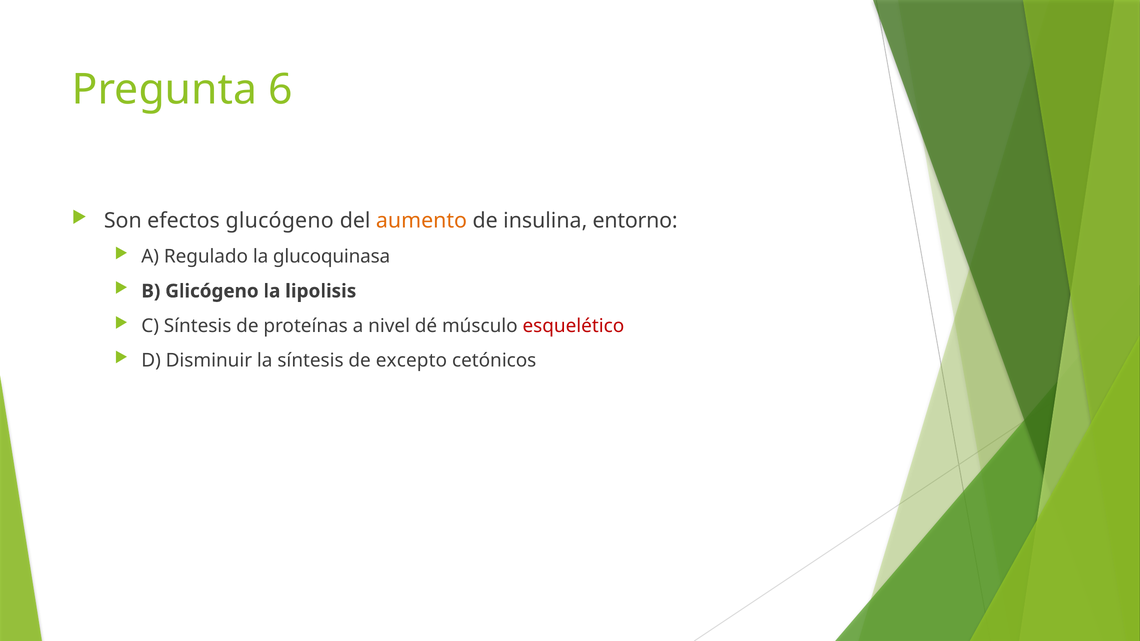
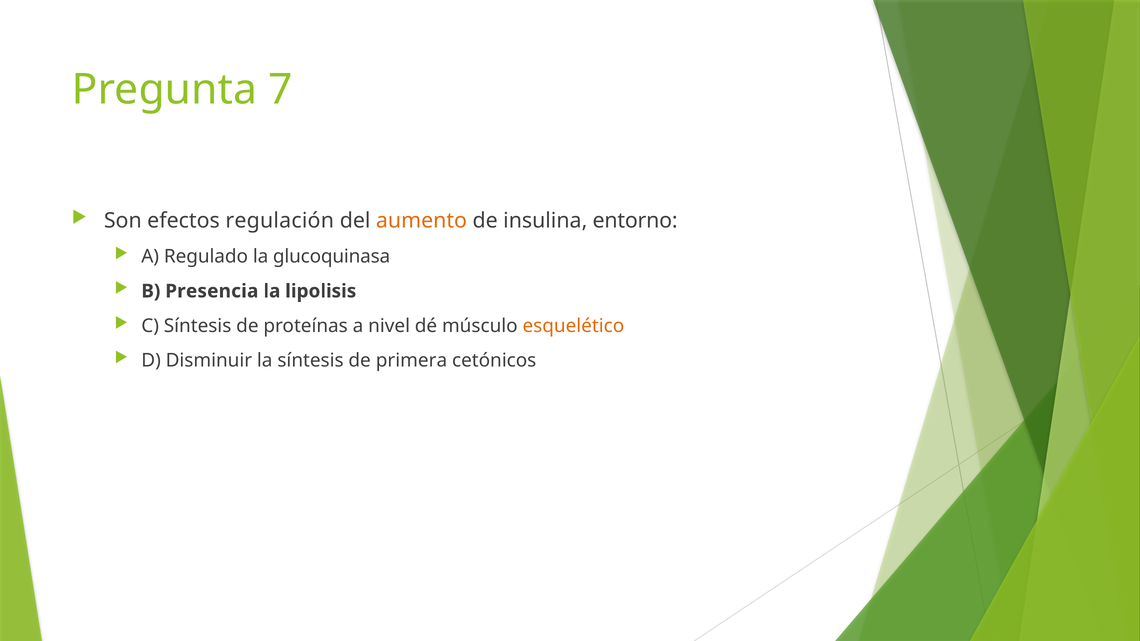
6: 6 -> 7 (280, 90)
glucógeno: glucógeno -> regulación (280, 221)
Glicógeno: Glicógeno -> Presencia (212, 291)
esquelético colour: red -> orange (573, 326)
excepto: excepto -> primera (411, 361)
